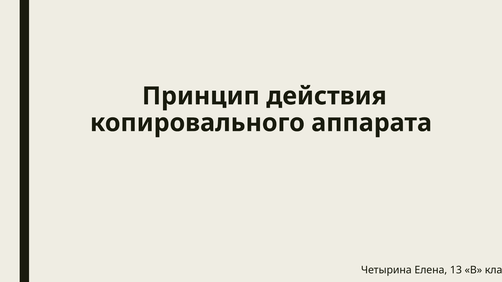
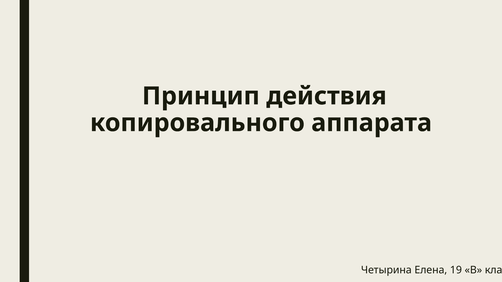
13: 13 -> 19 (456, 271)
